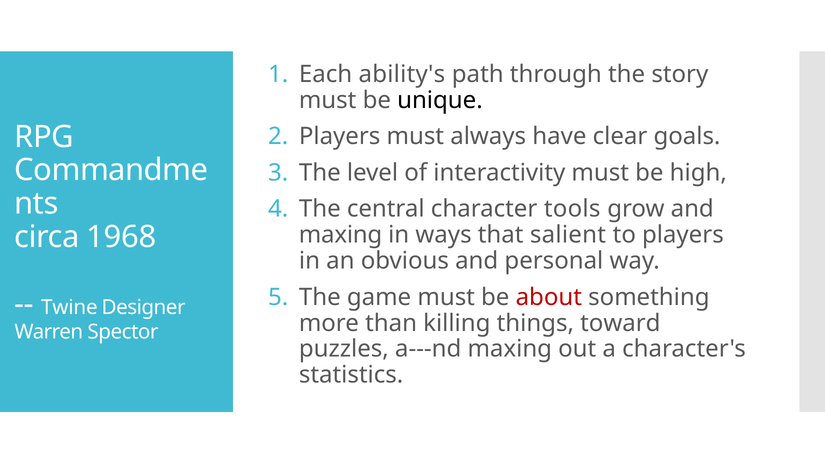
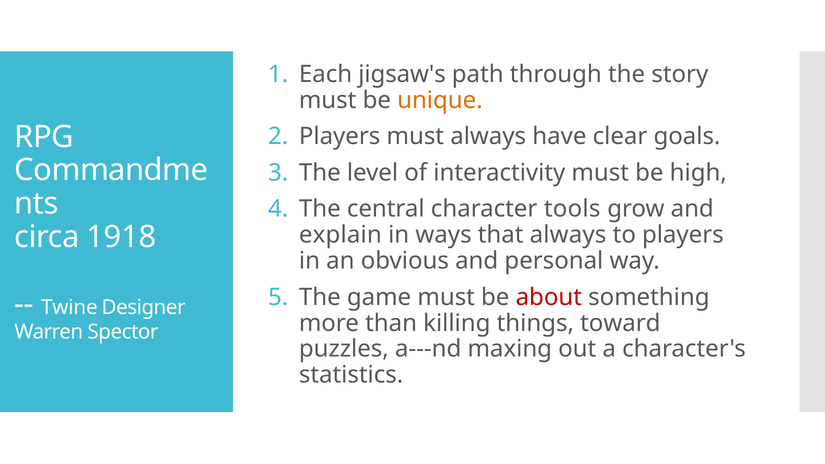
ability's: ability's -> jigsaw's (402, 74)
unique colour: black -> orange (440, 100)
maxing: maxing -> explain (340, 235)
that salient: salient -> always (568, 235)
1968: 1968 -> 1918 (121, 237)
